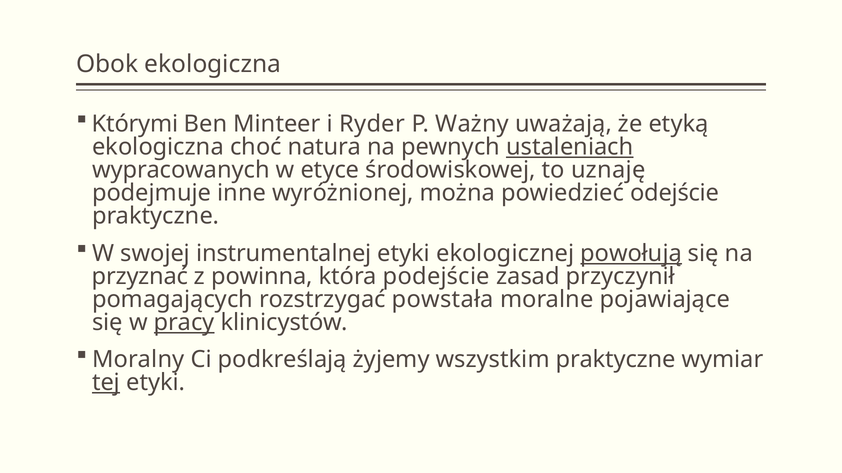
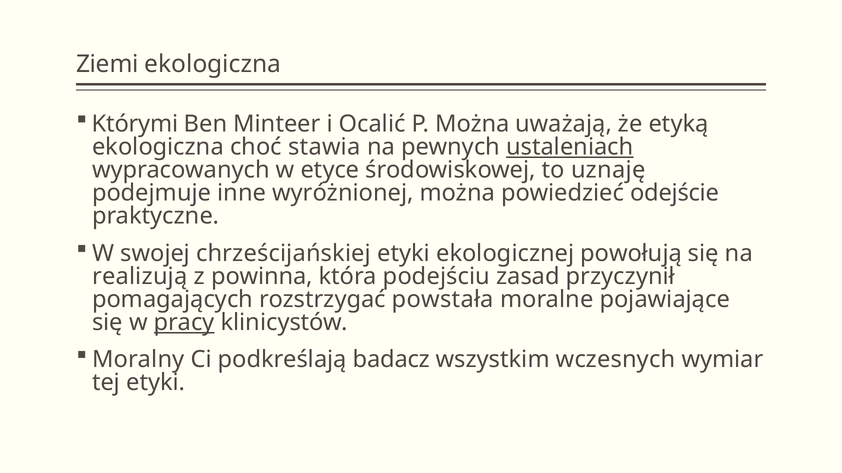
Obok: Obok -> Ziemi (107, 64)
Ryder: Ryder -> Ocalić (372, 124)
P Ważny: Ważny -> Można (472, 124)
natura: natura -> stawia (324, 147)
instrumentalnej: instrumentalnej -> chrześcijańskiej (284, 254)
powołują underline: present -> none (631, 254)
przyznać: przyznać -> realizują (140, 277)
podejście: podejście -> podejściu (436, 277)
żyjemy: żyjemy -> badacz (391, 360)
wszystkim praktyczne: praktyczne -> wczesnych (616, 360)
tej underline: present -> none (106, 383)
